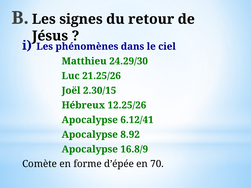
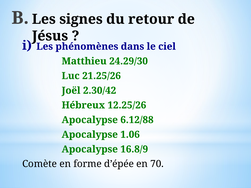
2.30/15: 2.30/15 -> 2.30/42 (100, 91)
6.12/41: 6.12/41 -> 6.12/88 (137, 120)
8.92: 8.92 -> 1.06 (130, 135)
